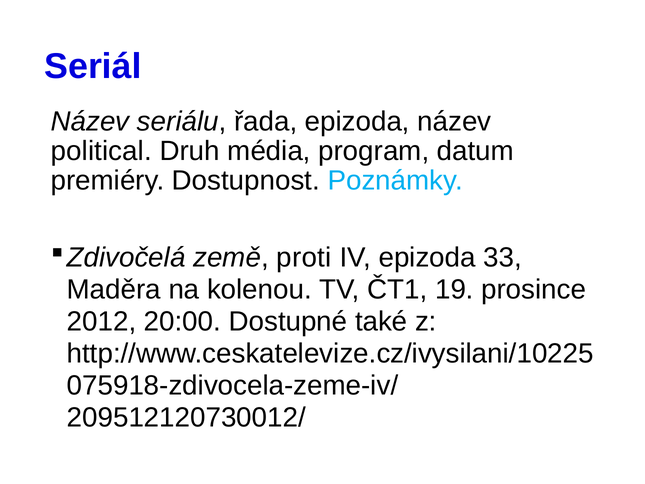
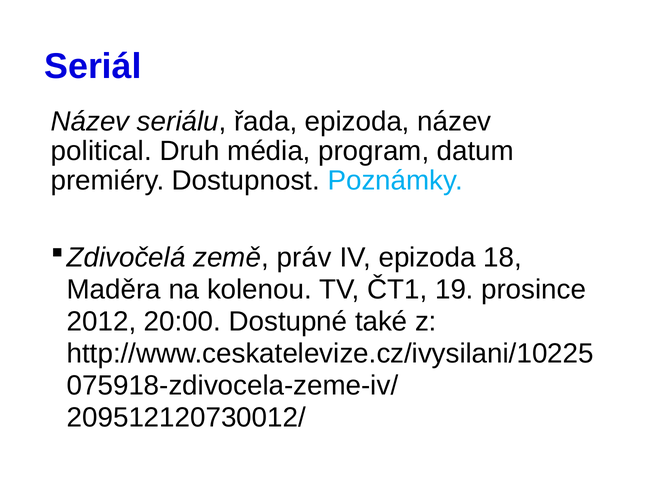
proti: proti -> práv (304, 258)
33: 33 -> 18 (503, 258)
